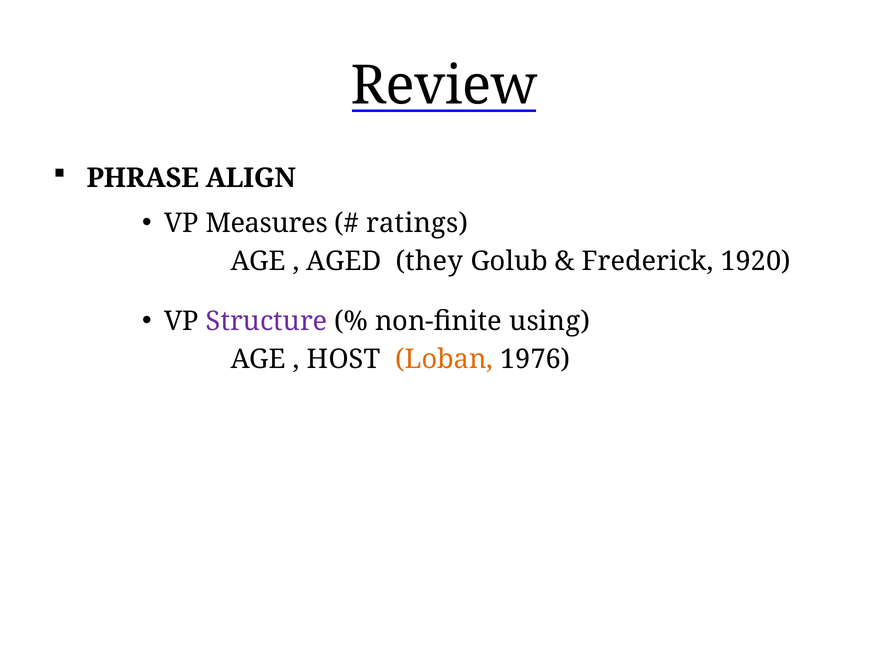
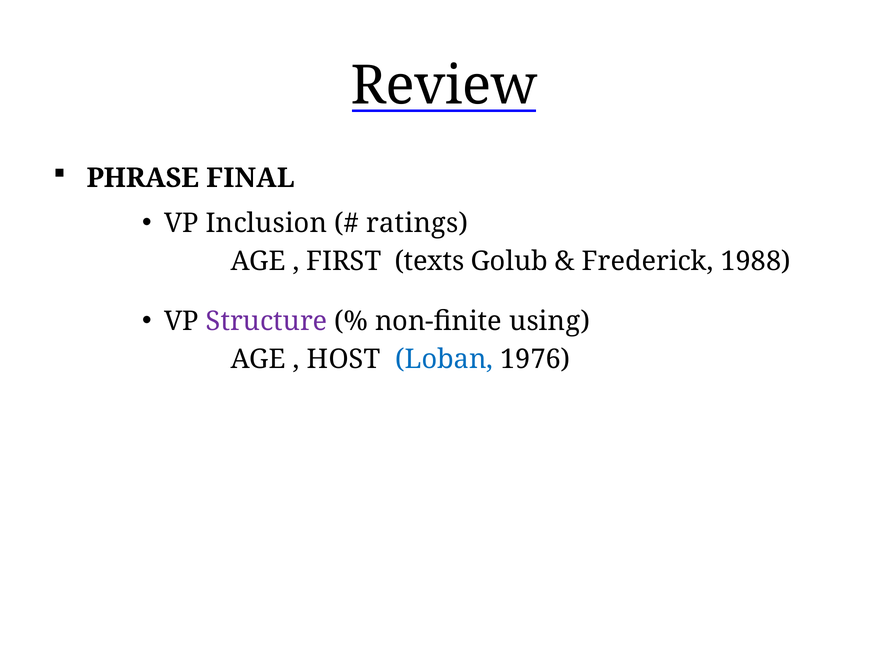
ALIGN: ALIGN -> FINAL (250, 178)
Measures: Measures -> Inclusion (267, 223)
AGED: AGED -> FIRST (344, 261)
they: they -> texts (430, 261)
1920: 1920 -> 1988 (756, 261)
Loban colour: orange -> blue (444, 359)
